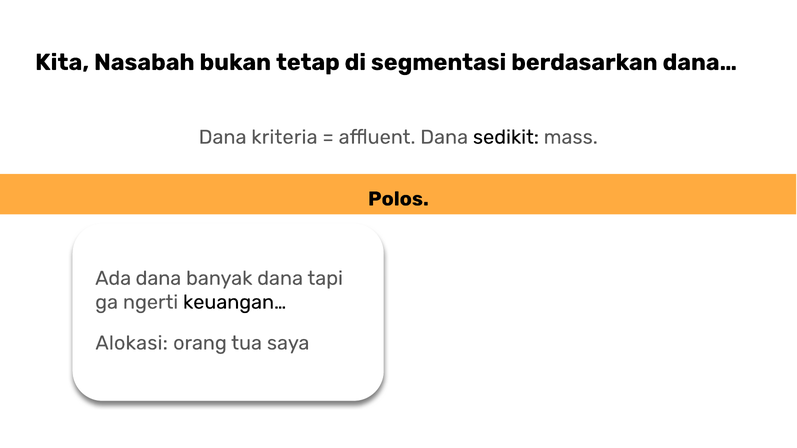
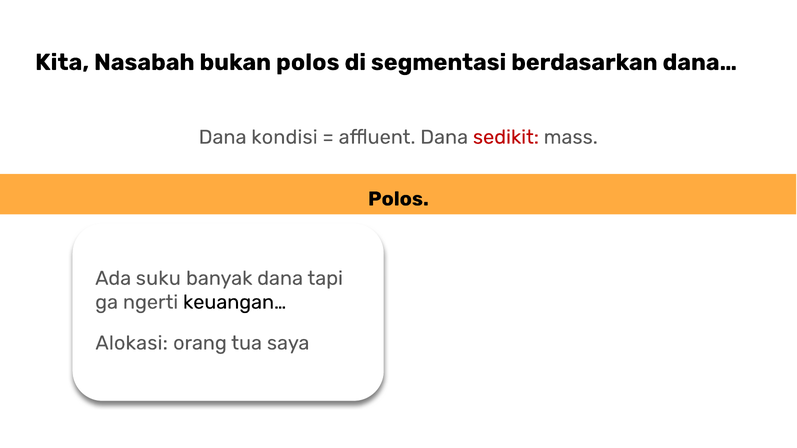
bukan tetap: tetap -> polos (308, 62)
kriteria: kriteria -> kondisi (284, 137)
sedikit colour: black -> red (506, 137)
Ada dana: dana -> suku (158, 278)
